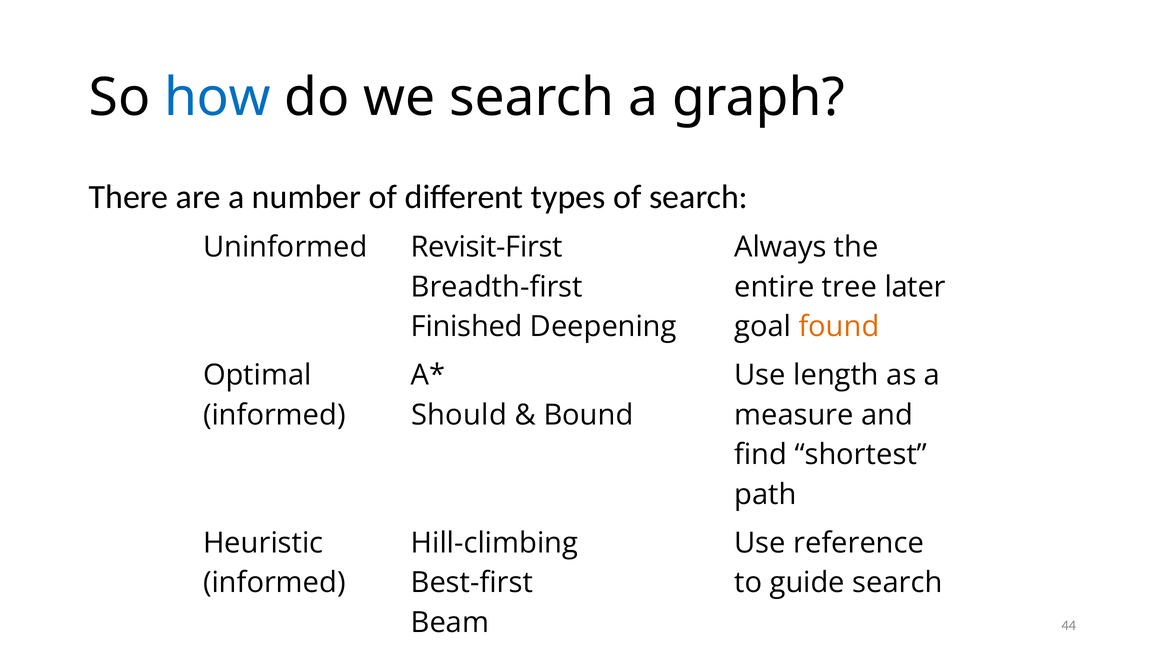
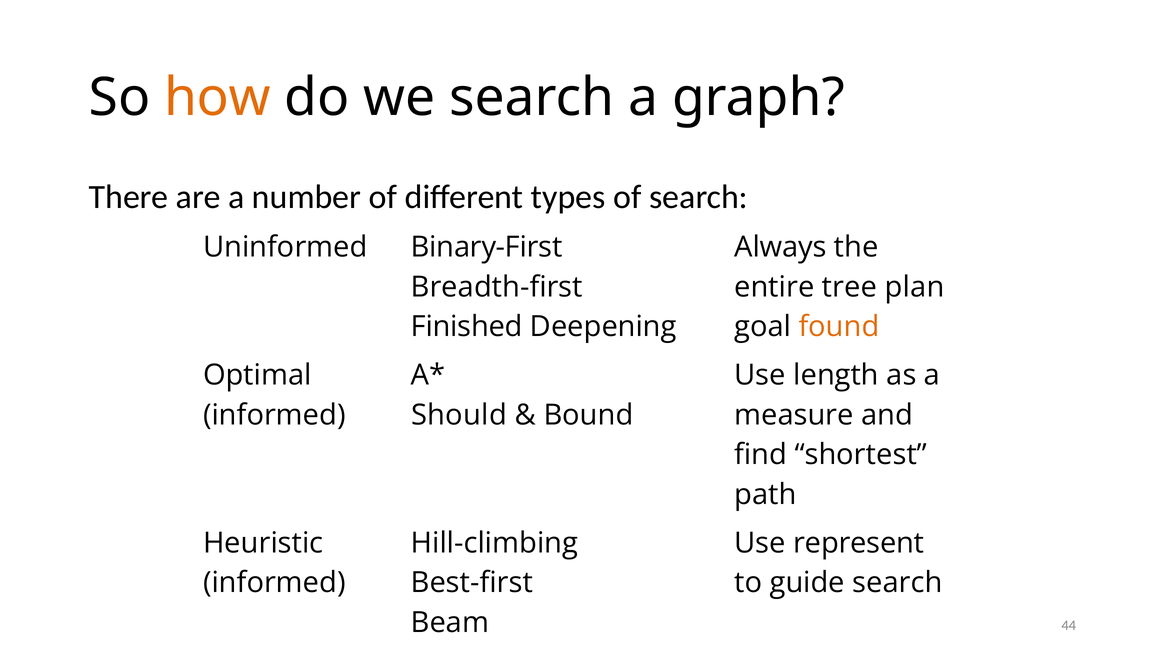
how colour: blue -> orange (217, 98)
Revisit-First: Revisit-First -> Binary-First (487, 247)
later: later -> plan (915, 287)
reference: reference -> represent (859, 543)
